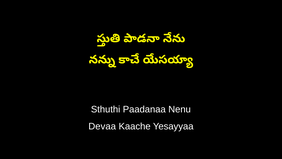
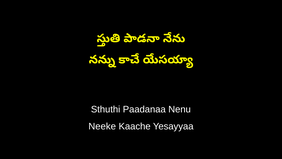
Devaa: Devaa -> Neeke (102, 126)
